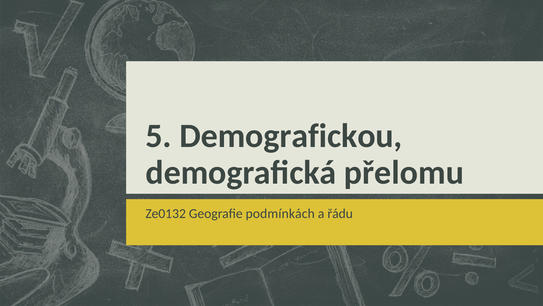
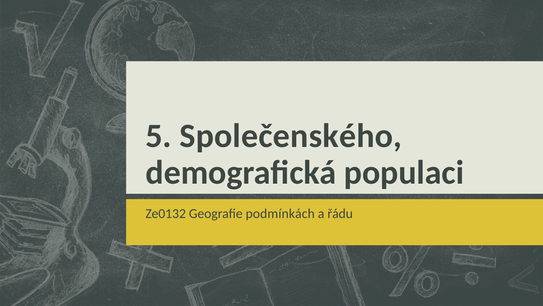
Demografickou: Demografickou -> Společenského (291, 136)
přelomu: přelomu -> populaci (404, 172)
